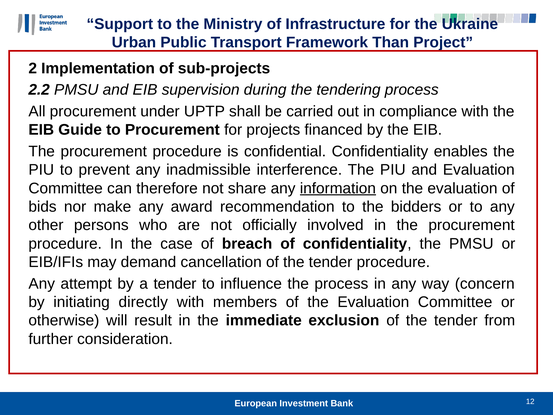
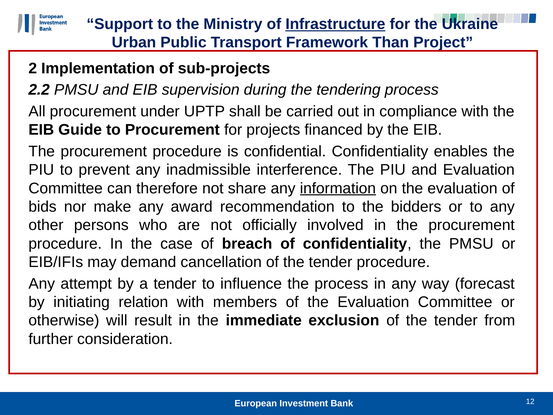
Infrastructure underline: none -> present (335, 24)
concern: concern -> forecast (485, 283)
directly: directly -> relation (143, 302)
